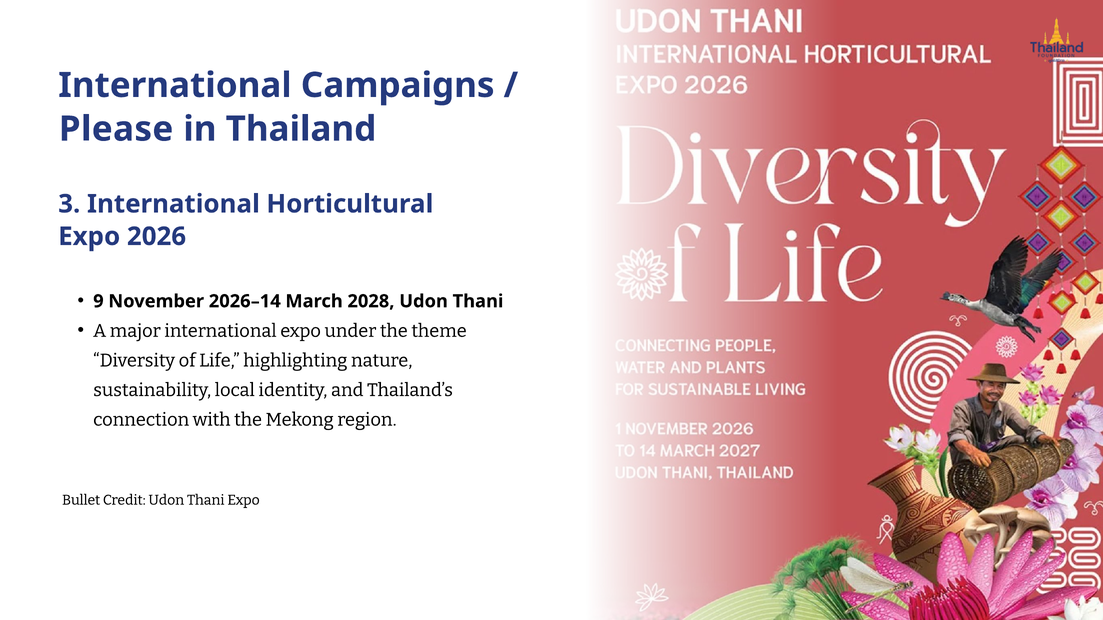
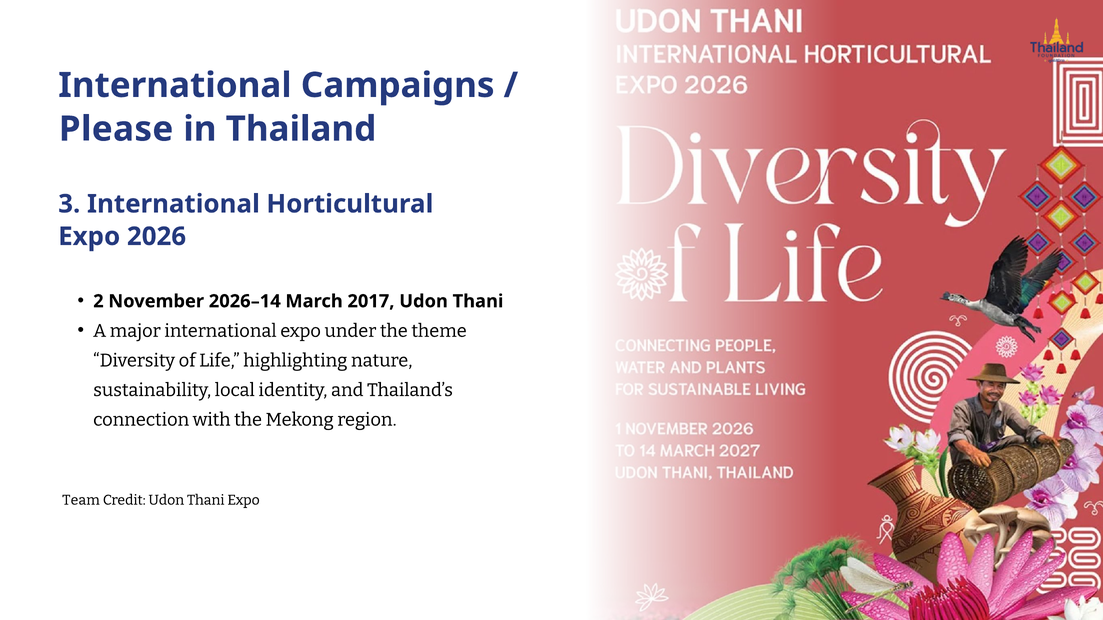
9: 9 -> 2 (98, 301)
2028: 2028 -> 2017 (371, 301)
Bullet: Bullet -> Team (81, 500)
